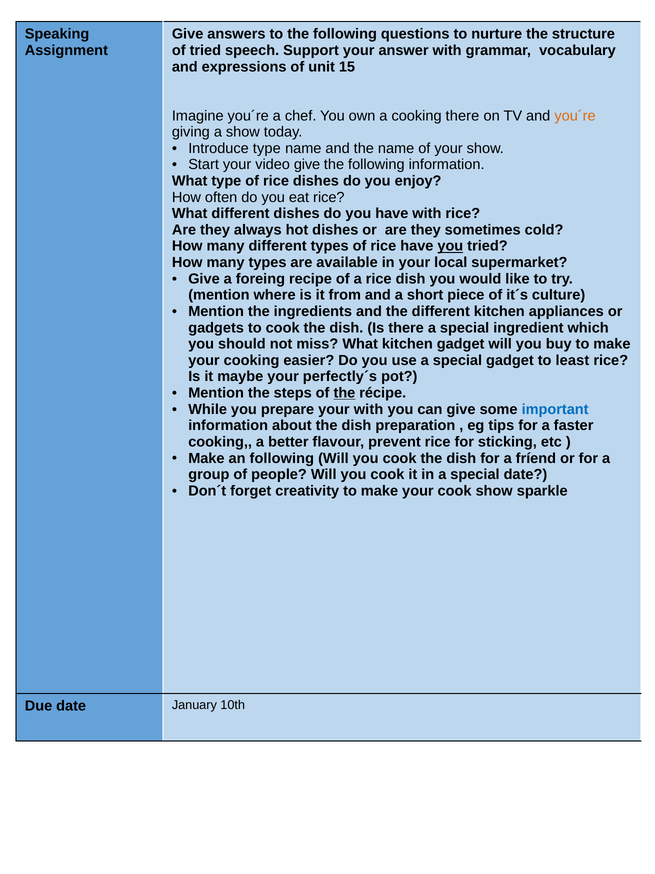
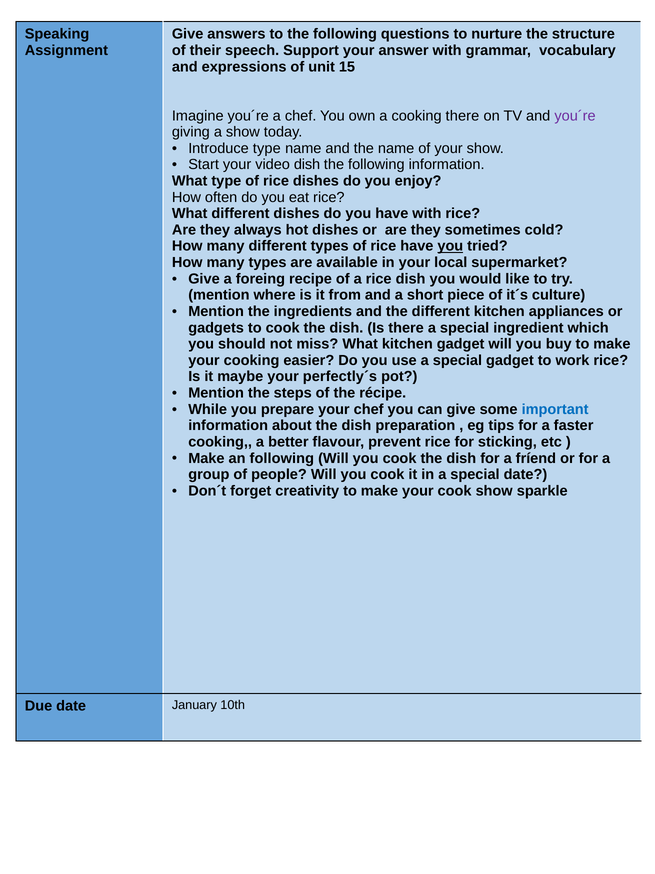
of tried: tried -> their (205, 50)
you´re colour: orange -> purple (575, 116)
video give: give -> dish (307, 165)
least: least -> work (572, 360)
the underline: present -> none (344, 393)
your with: with -> chef (369, 409)
